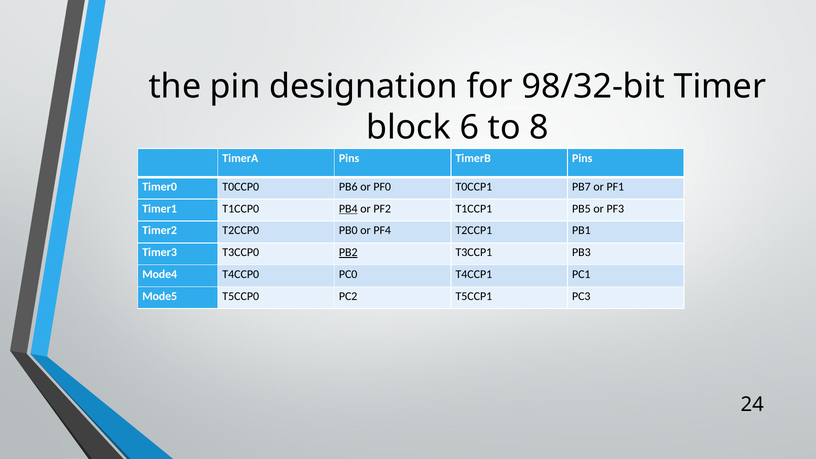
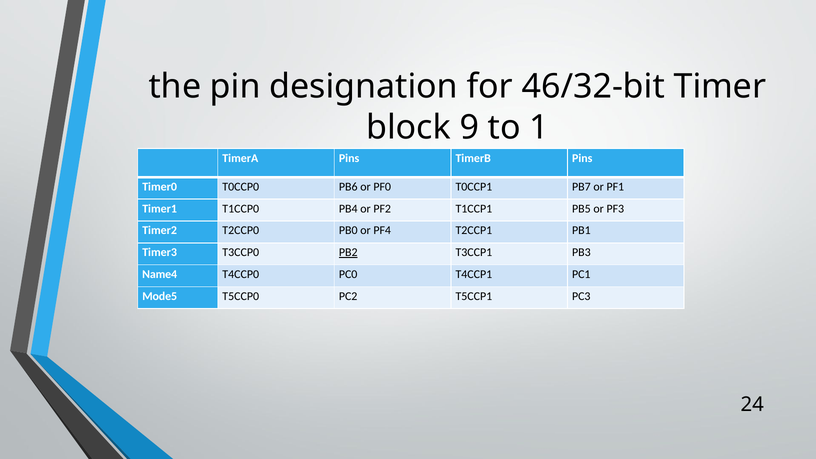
98/32-bit: 98/32-bit -> 46/32-bit (593, 87)
6: 6 -> 9 (469, 127)
8: 8 -> 1 (539, 127)
PB4 underline: present -> none (348, 209)
Mode4: Mode4 -> Name4 (160, 274)
